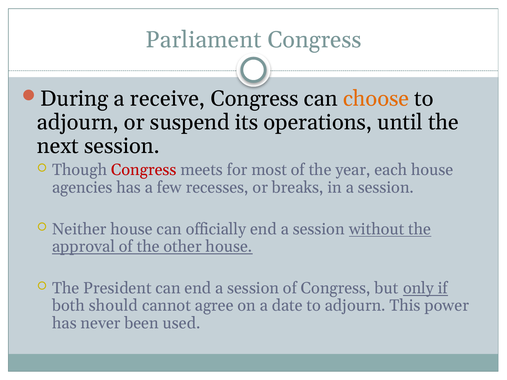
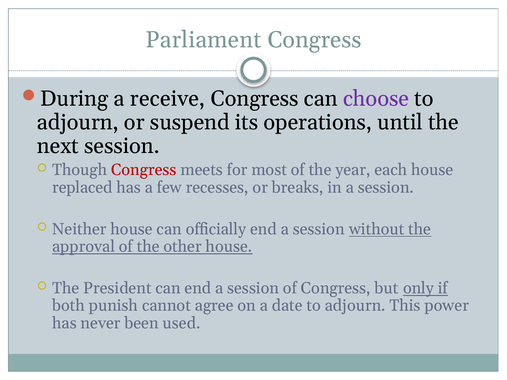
choose colour: orange -> purple (376, 99)
agencies: agencies -> replaced (82, 187)
should: should -> punish (113, 306)
